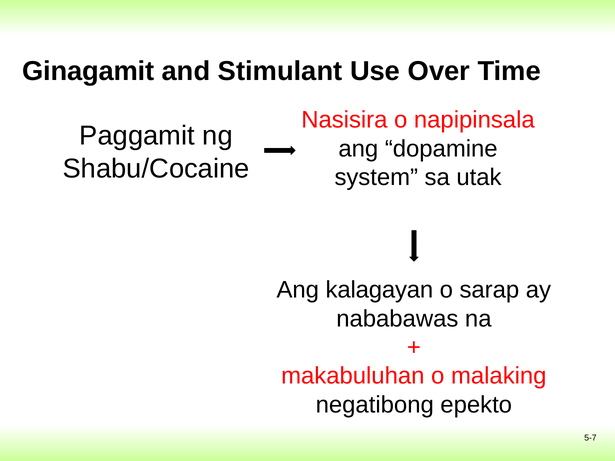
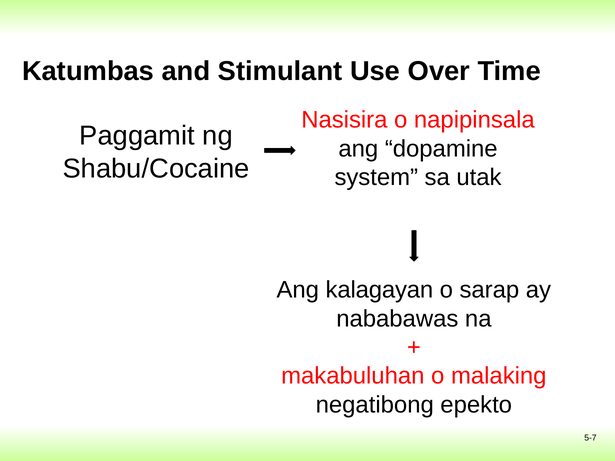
Ginagamit: Ginagamit -> Katumbas (88, 71)
